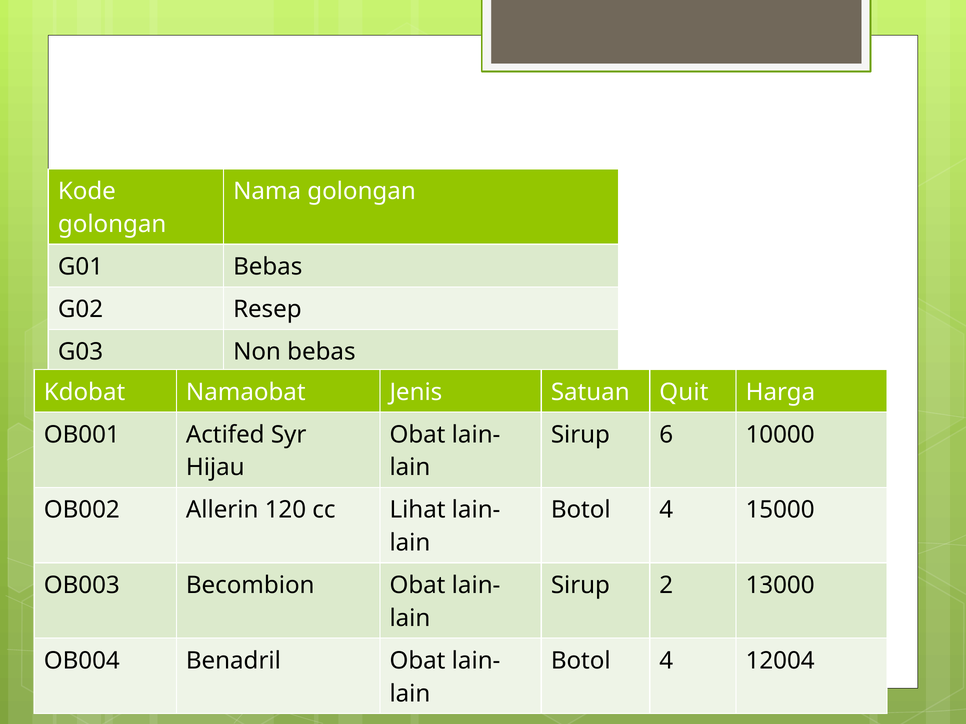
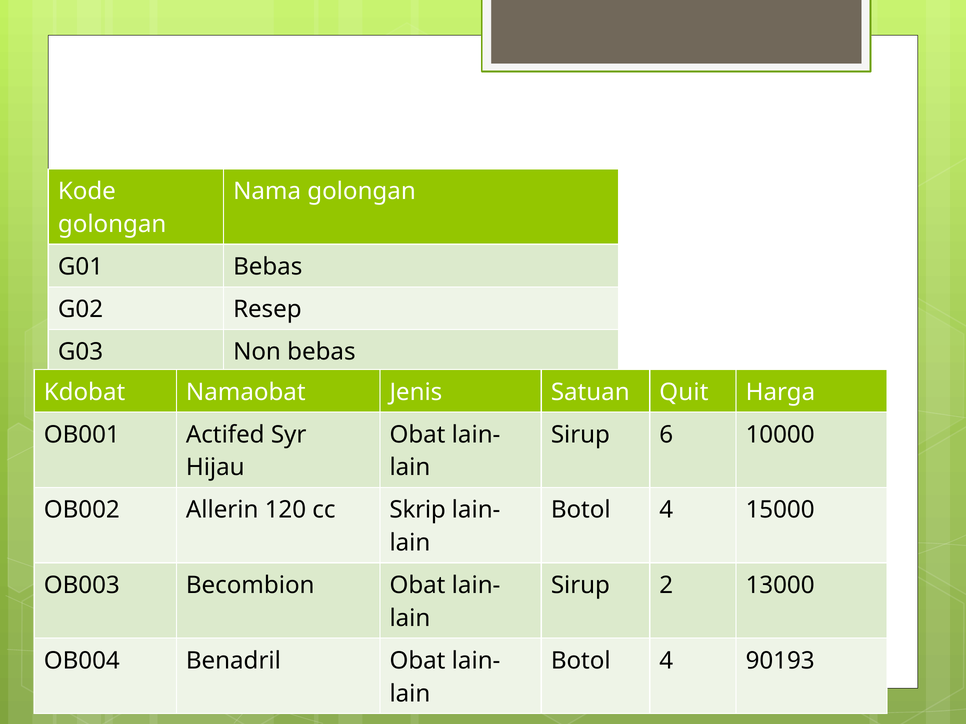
Lihat: Lihat -> Skrip (418, 510)
12004: 12004 -> 90193 (780, 661)
